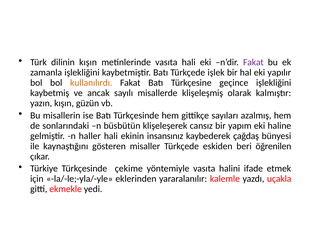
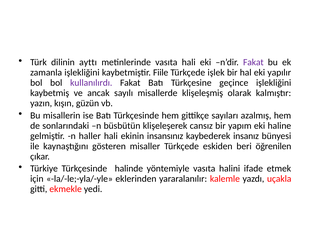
dilinin kışın: kışın -> ayttı (88, 62)
kaybetmiştir Batı: Batı -> Fiile (161, 72)
kullanılırdı colour: orange -> purple (91, 83)
çağdaş: çağdaş -> insanız (246, 136)
çekime: çekime -> halinde (129, 168)
